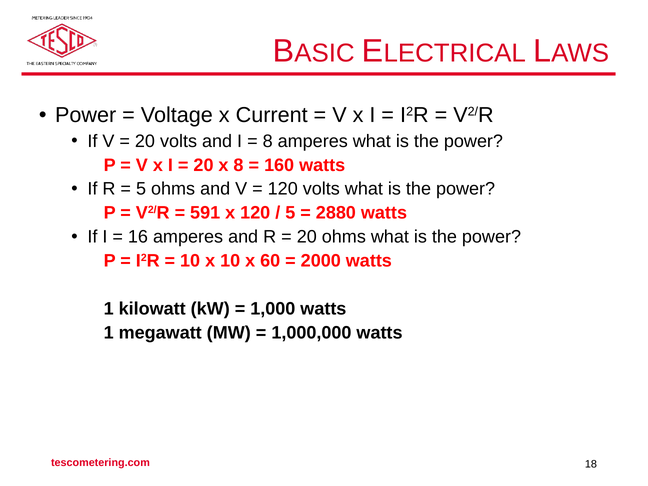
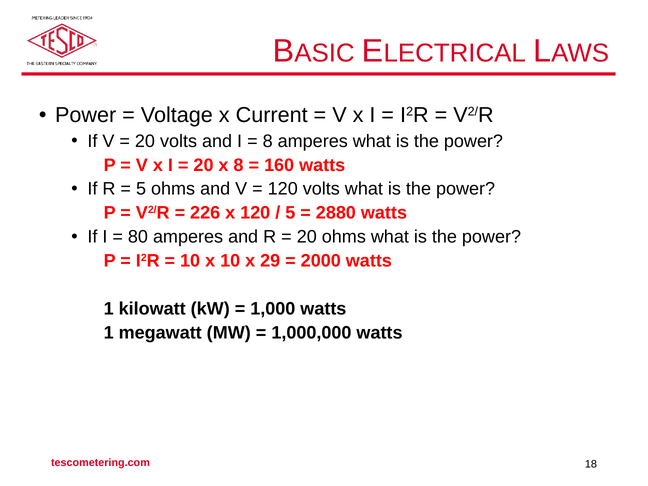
591: 591 -> 226 (205, 213)
16: 16 -> 80 (138, 237)
60: 60 -> 29 (270, 261)
